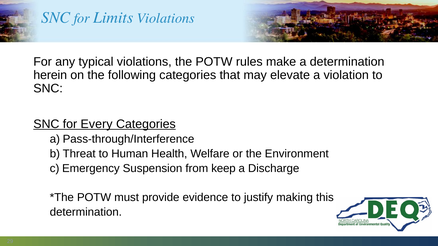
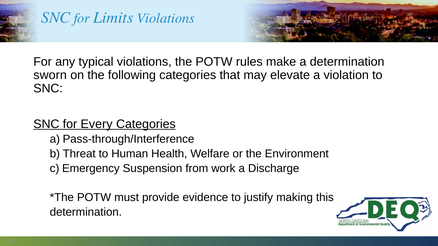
herein: herein -> sworn (50, 75)
keep: keep -> work (223, 169)
